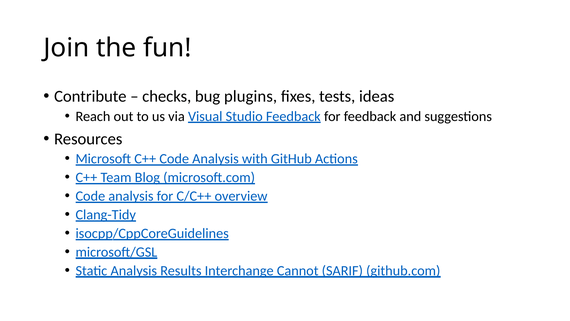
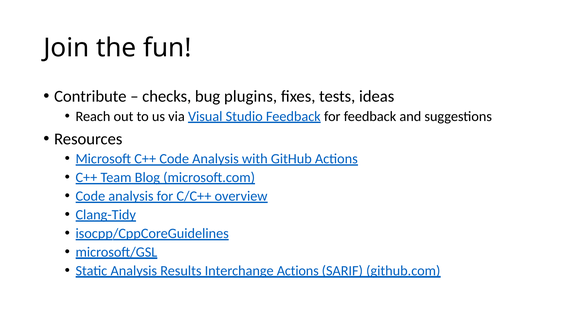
Interchange Cannot: Cannot -> Actions (298, 270)
